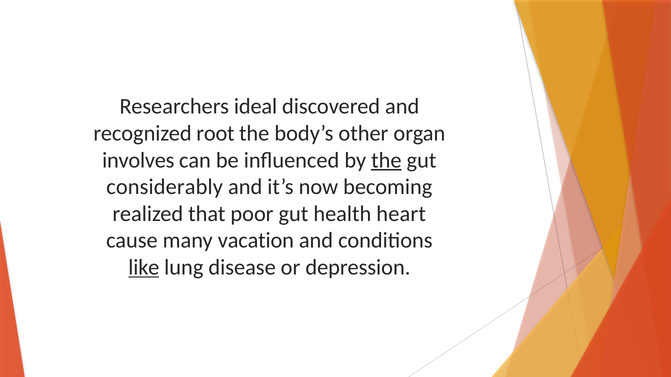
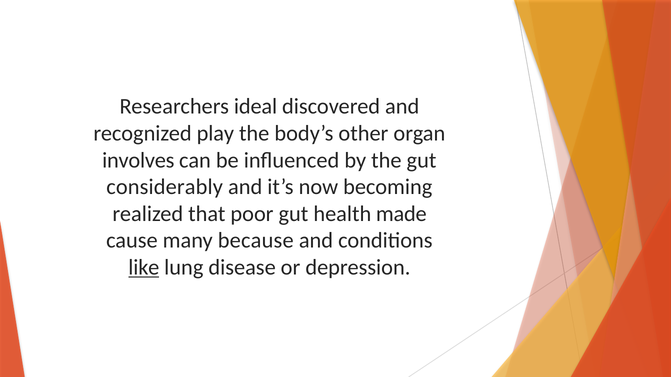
root: root -> play (215, 134)
the underline: present -> none (386, 160)
heart: heart -> made (401, 214)
vacation: vacation -> because (256, 241)
